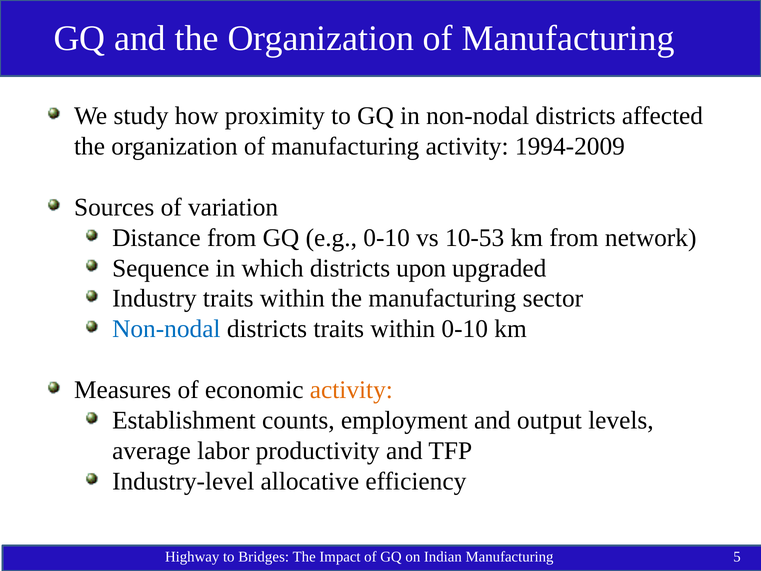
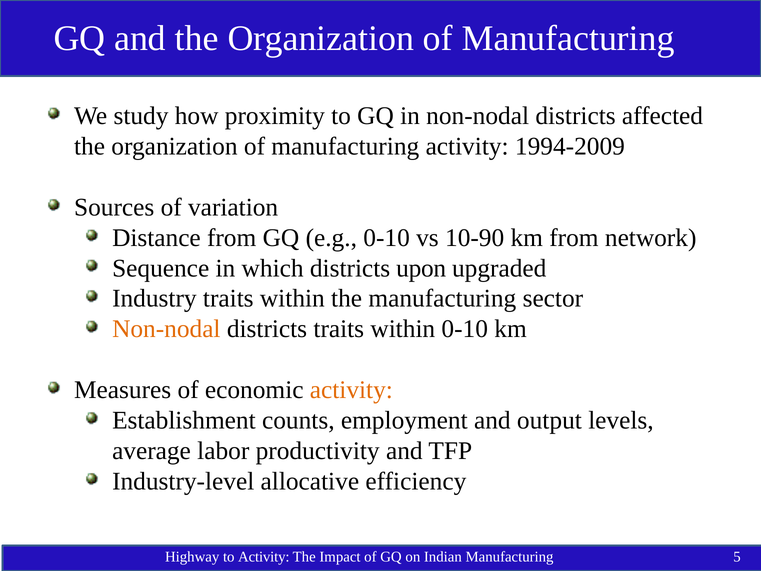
10-53: 10-53 -> 10-90 (475, 238)
Non-nodal colour: blue -> orange (166, 329)
to Bridges: Bridges -> Activity (264, 557)
